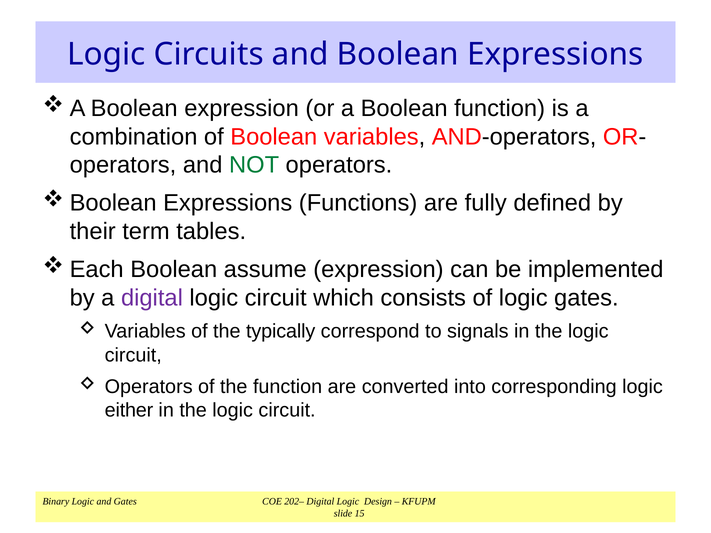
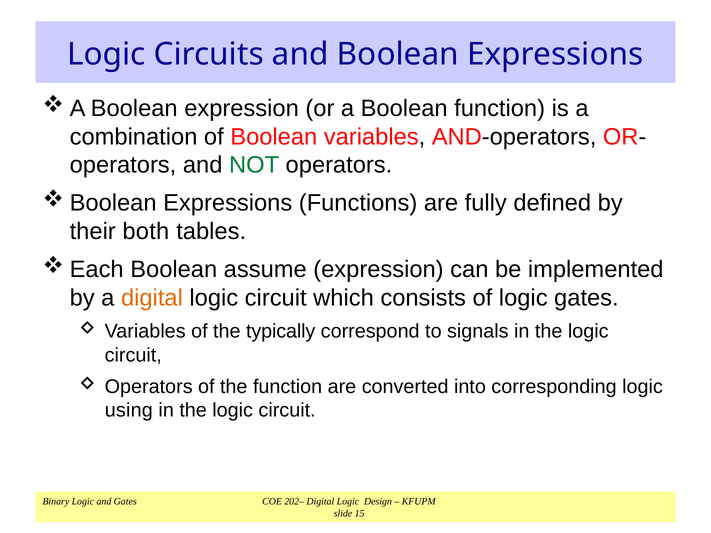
term: term -> both (146, 232)
digital colour: purple -> orange (152, 298)
either: either -> using (129, 411)
